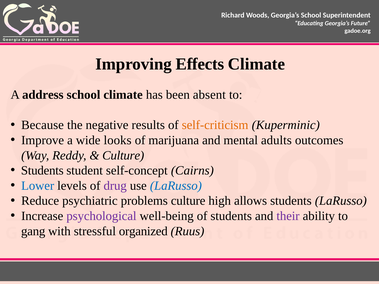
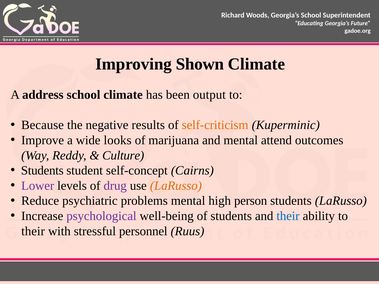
Effects: Effects -> Shown (200, 64)
absent: absent -> output (209, 95)
adults: adults -> attend (276, 140)
Lower colour: blue -> purple (38, 186)
LaRusso colour: blue -> orange (176, 186)
problems culture: culture -> mental (188, 201)
allows: allows -> person (251, 201)
their colour: purple -> blue (288, 216)
gang: gang -> their (33, 231)
organized: organized -> personnel (143, 231)
